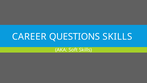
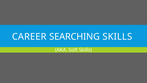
QUESTIONS: QUESTIONS -> SEARCHING (75, 37)
